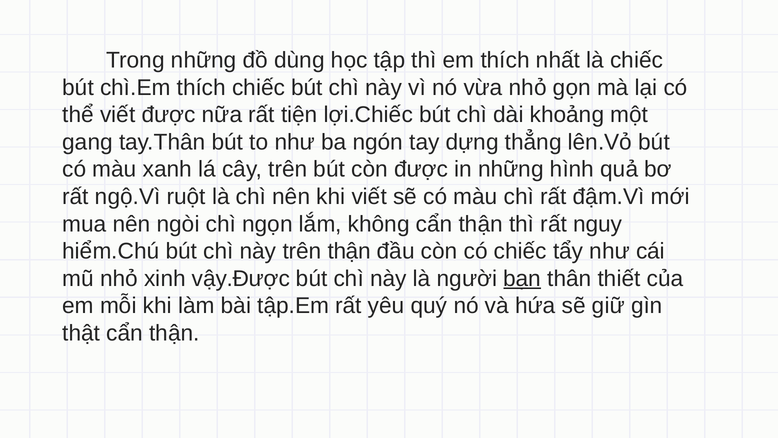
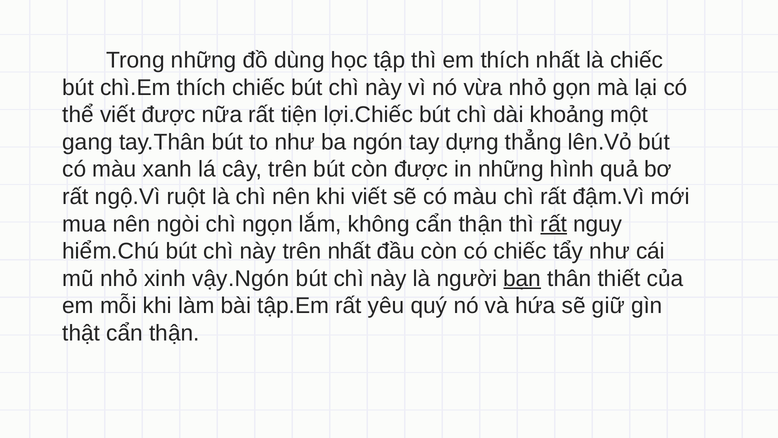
rất underline: none -> present (554, 224)
trên thận: thận -> nhất (349, 251)
vậy.Được: vậy.Được -> vậy.Ngón (241, 278)
